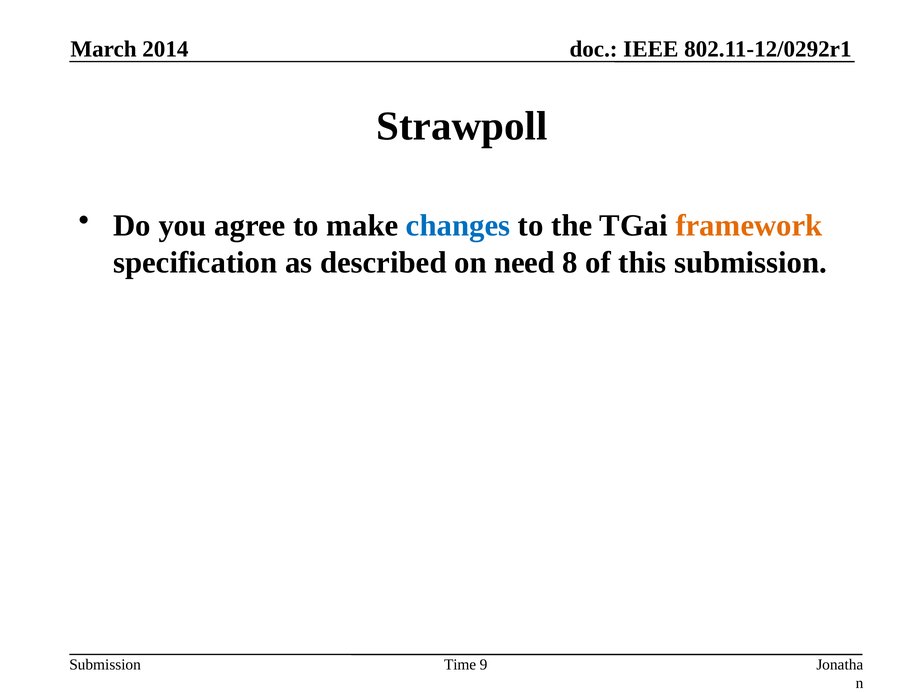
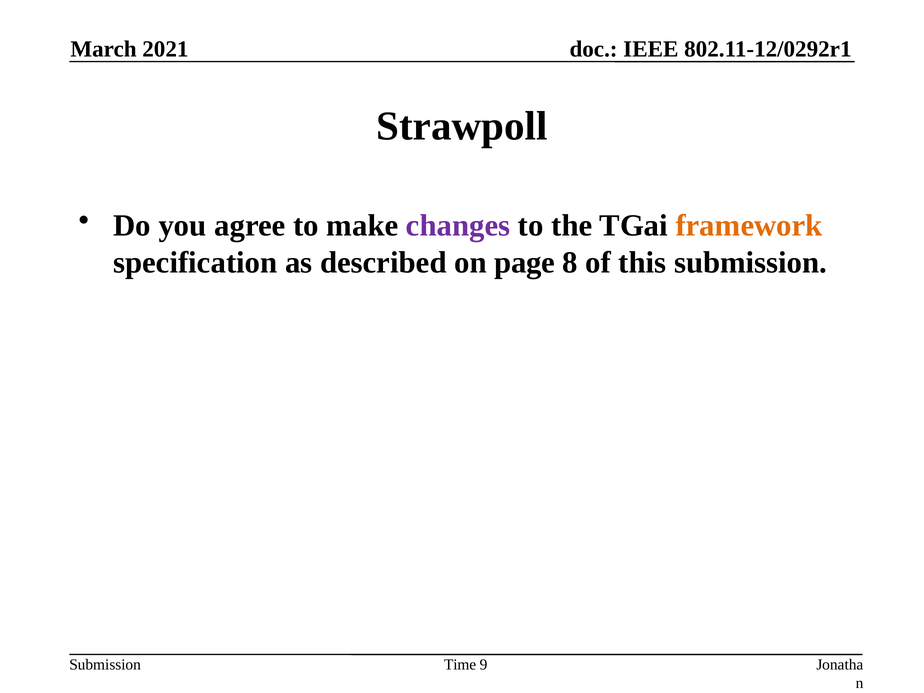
2014: 2014 -> 2021 (165, 49)
changes colour: blue -> purple (458, 225)
need: need -> page (525, 262)
